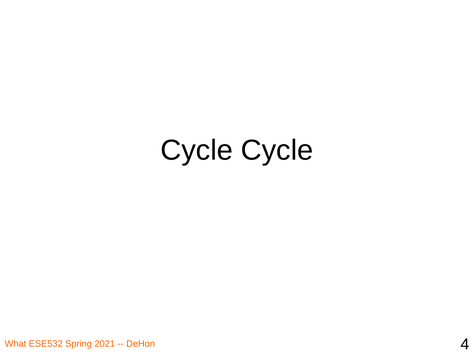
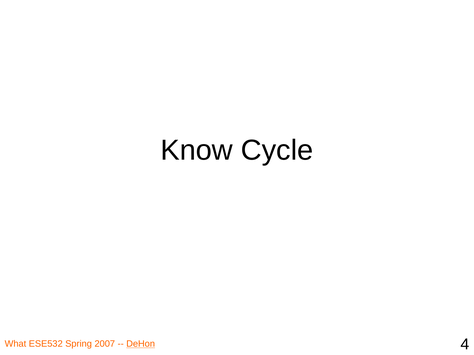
Cycle: Cycle -> Know (197, 151)
2021: 2021 -> 2007 (105, 344)
DeHon underline: none -> present (141, 344)
